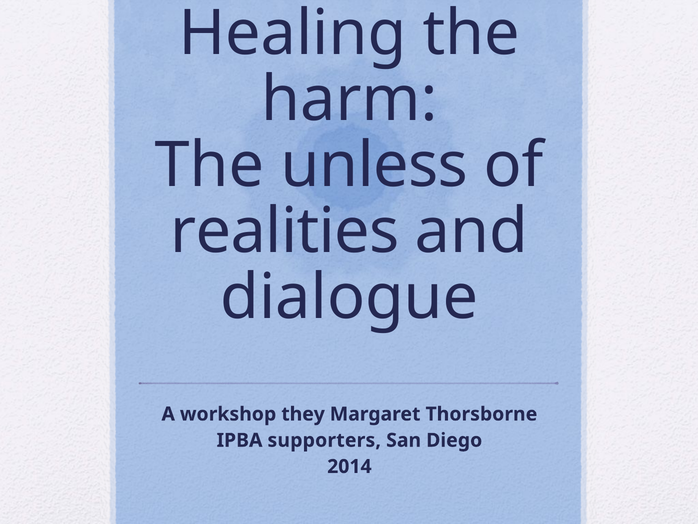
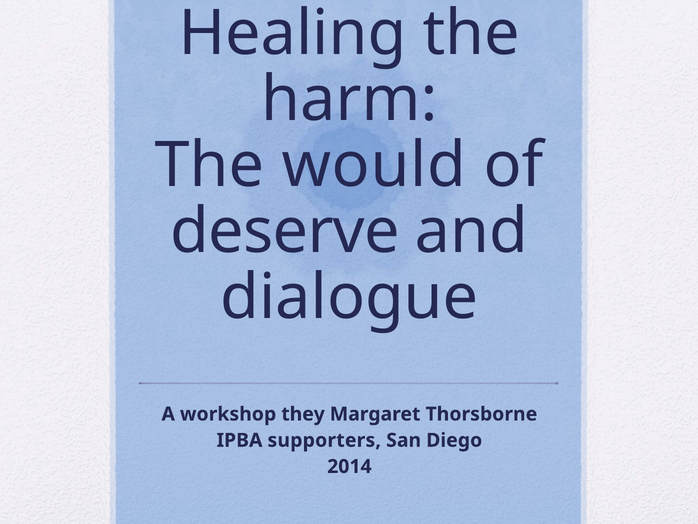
unless: unless -> would (374, 165)
realities: realities -> deserve (285, 231)
